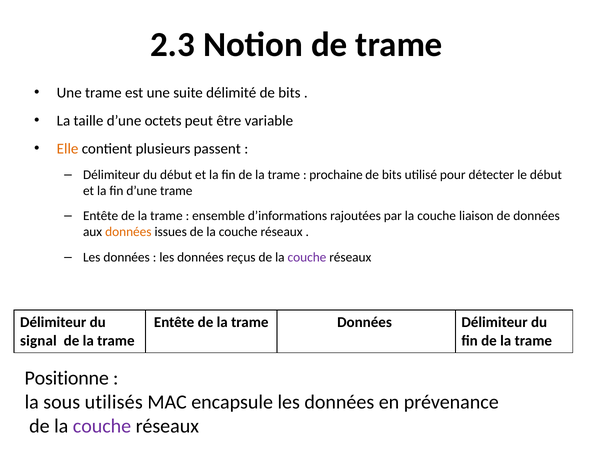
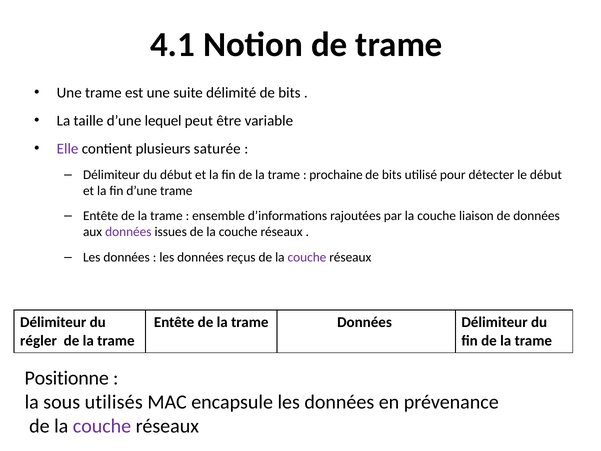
2.3: 2.3 -> 4.1 (173, 45)
octets: octets -> lequel (163, 121)
Elle colour: orange -> purple (68, 149)
passent: passent -> saturée (217, 149)
données colour: orange -> purple (128, 232)
signal: signal -> régler (38, 341)
